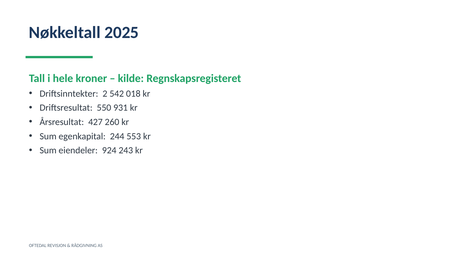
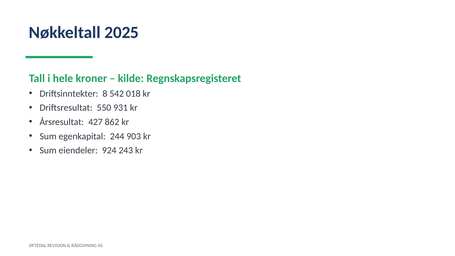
2: 2 -> 8 (105, 94)
260: 260 -> 862 (112, 122)
553: 553 -> 903 (134, 136)
